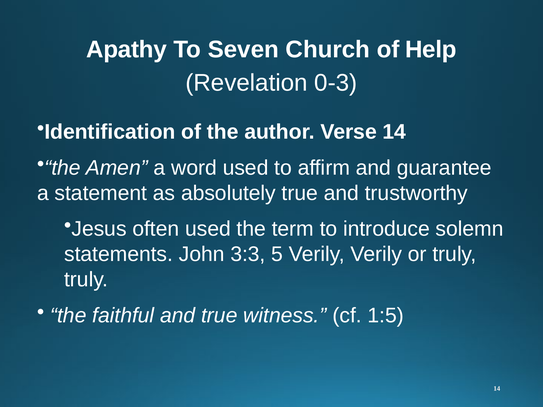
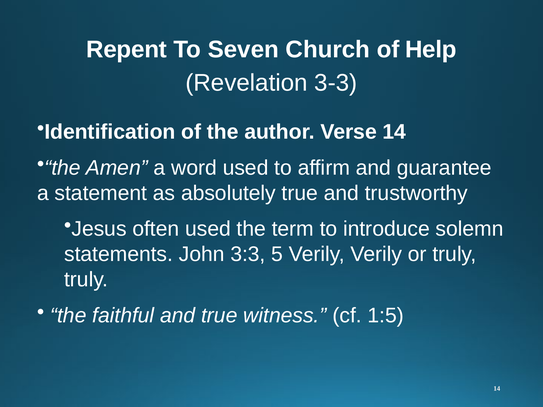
Apathy: Apathy -> Repent (127, 50)
0-3: 0-3 -> 3-3 (336, 83)
